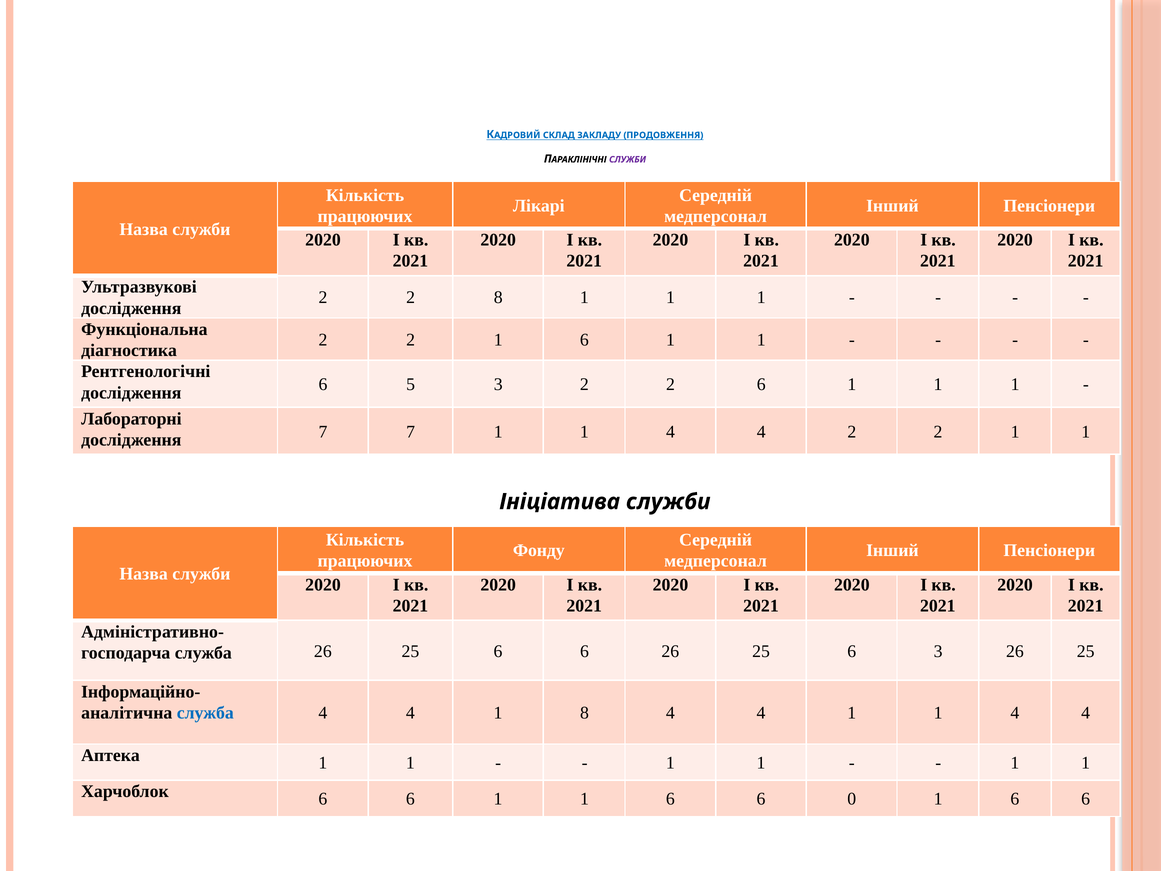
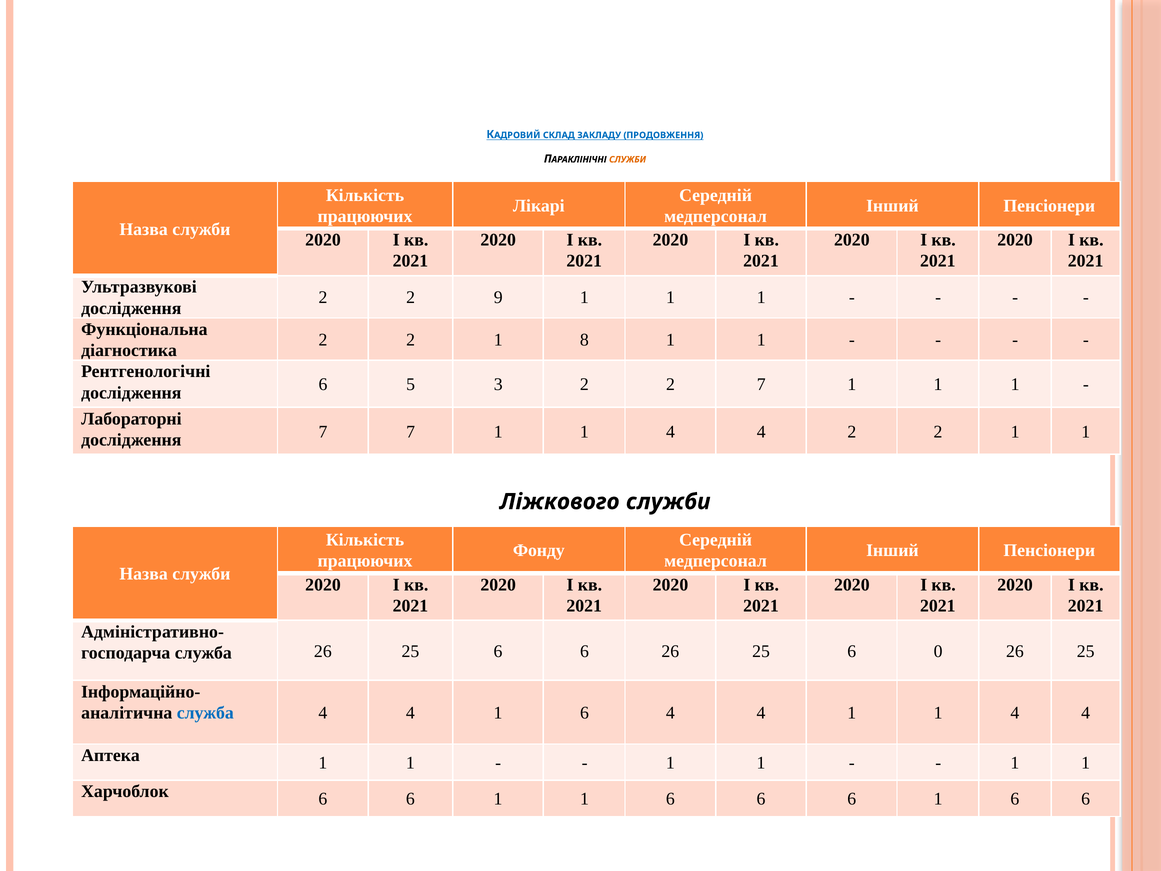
СЛУЖБИ colour: purple -> orange (628, 159)
2 8: 8 -> 9 (498, 298)
2 1 6: 6 -> 8 (584, 340)
2 6: 6 -> 7 (761, 385)
Ініціатива: Ініціатива -> Ліжкового (560, 502)
6 3: 3 -> 0 (938, 651)
4 1 8: 8 -> 6 (585, 713)
6 6 0: 0 -> 6 (852, 799)
